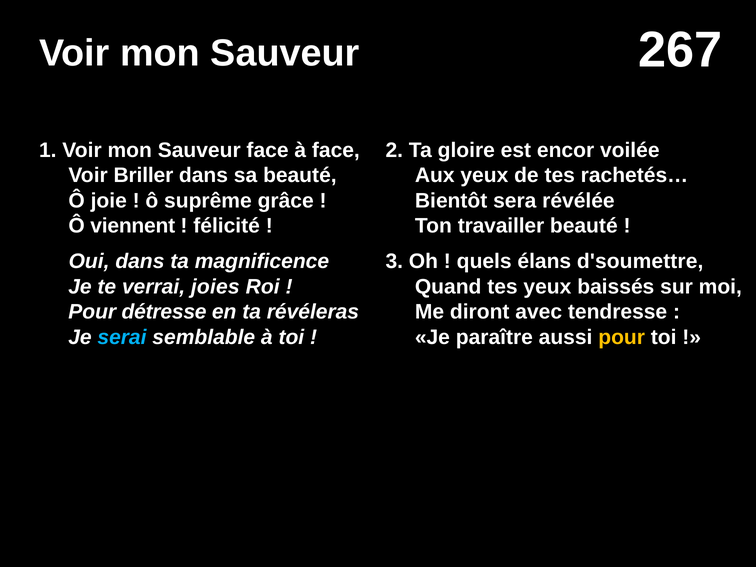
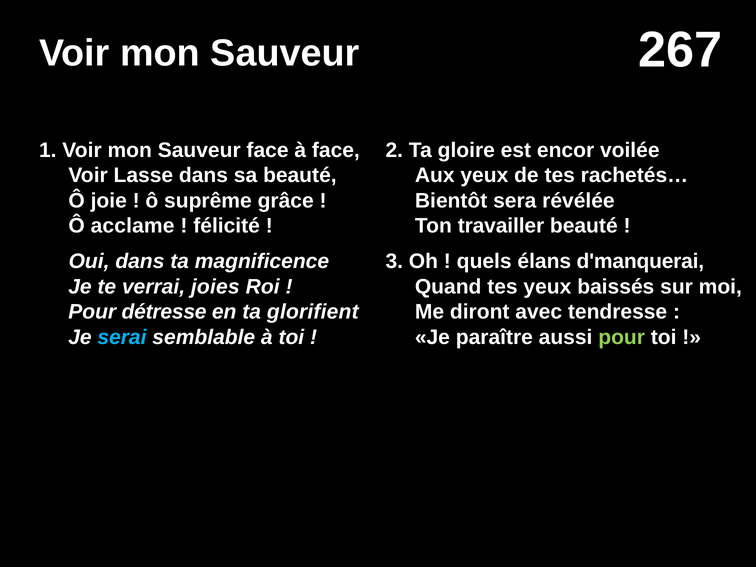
Briller: Briller -> Lasse (143, 175)
viennent: viennent -> acclame (133, 226)
d'soumettre: d'soumettre -> d'manquerai (640, 262)
révéleras: révéleras -> glorifient (313, 312)
pour colour: yellow -> light green (622, 337)
